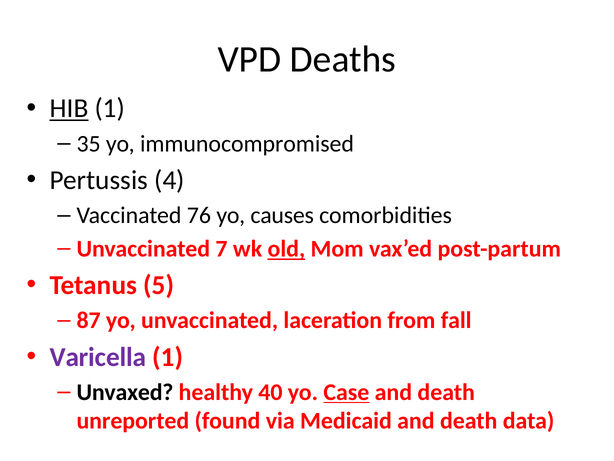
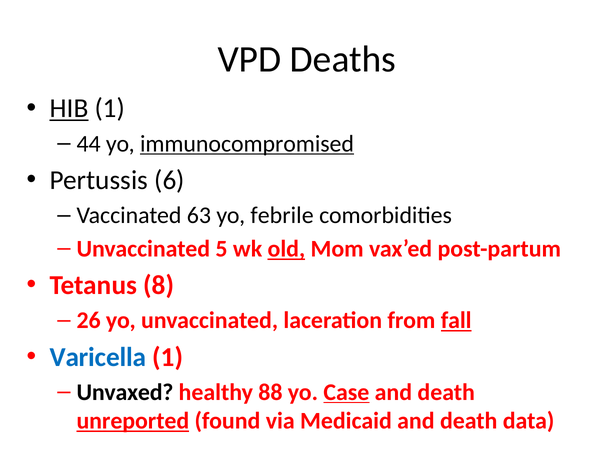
35: 35 -> 44 (89, 144)
immunocompromised underline: none -> present (247, 144)
4: 4 -> 6 (169, 180)
76: 76 -> 63 (199, 215)
causes: causes -> febrile (282, 215)
7: 7 -> 5 (222, 249)
5: 5 -> 8 (159, 285)
87: 87 -> 26 (89, 320)
fall underline: none -> present (456, 320)
Varicella colour: purple -> blue (98, 357)
40: 40 -> 88 (270, 392)
unreported underline: none -> present (133, 420)
